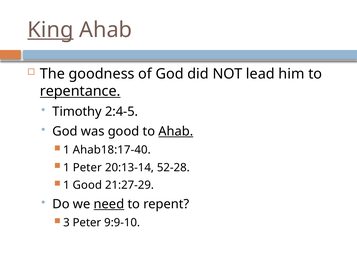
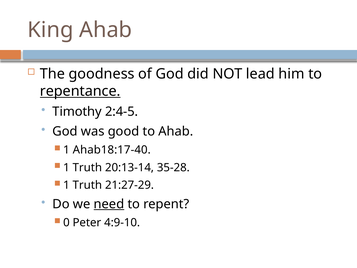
King underline: present -> none (50, 30)
Ahab underline: present -> none (176, 131)
Peter: Peter -> Truth (87, 167)
52-28: 52-28 -> 35-28 (173, 167)
Good: Good -> Truth (87, 185)
3: 3 -> 0 (66, 222)
9:9-10: 9:9-10 -> 4:9-10 (122, 222)
